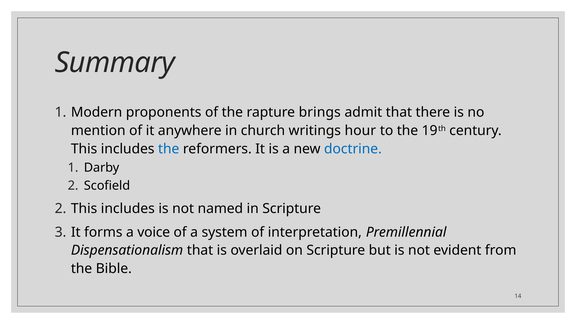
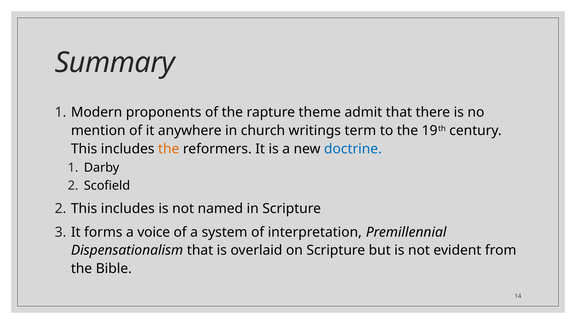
brings: brings -> theme (320, 112)
hour: hour -> term (360, 131)
the colour: blue -> orange (169, 149)
